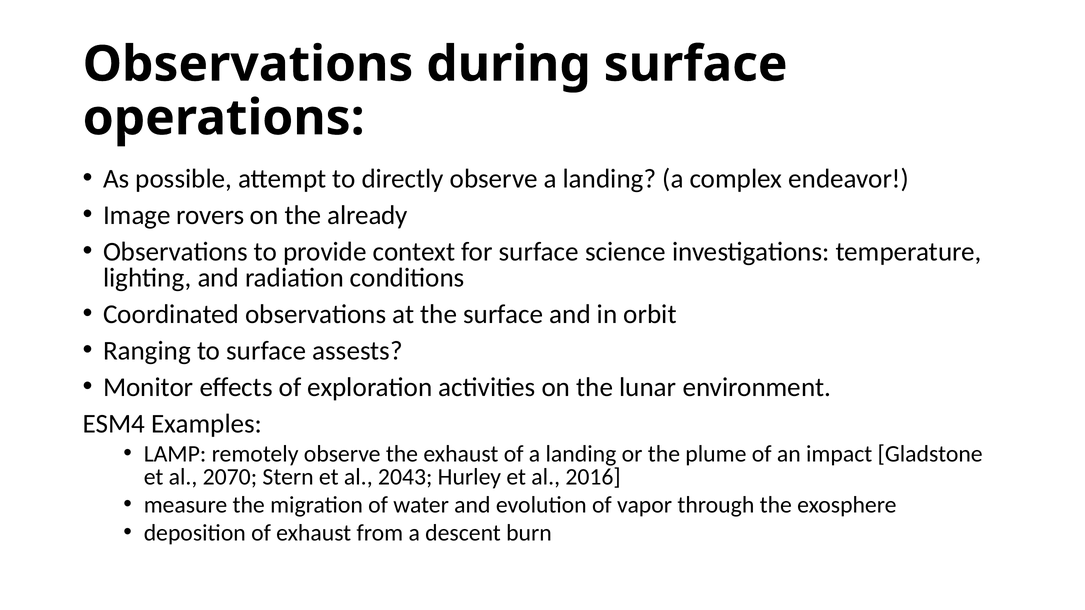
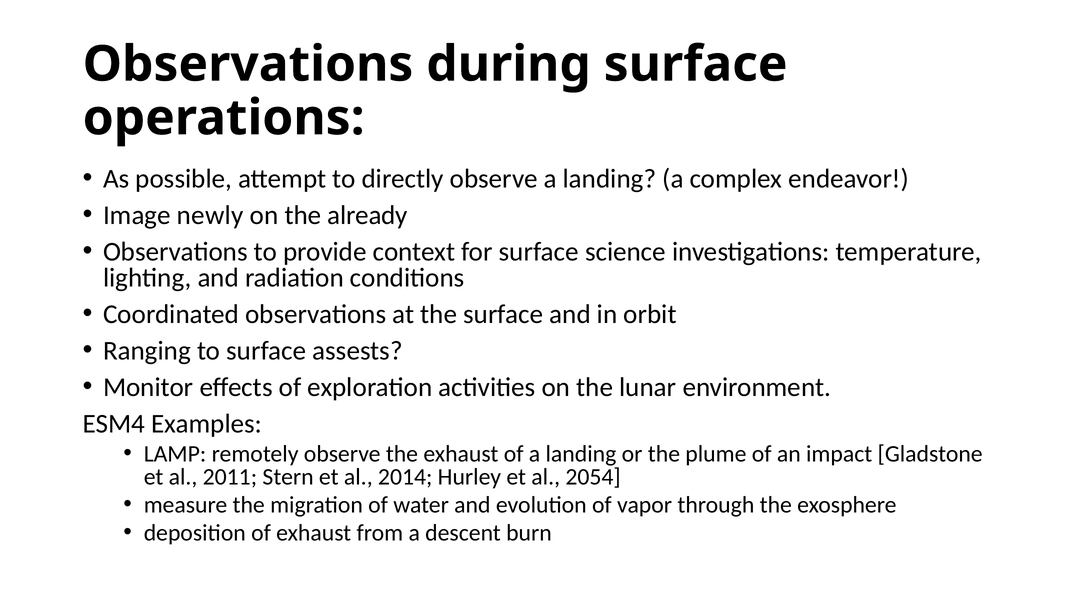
rovers: rovers -> newly (210, 215)
2070: 2070 -> 2011 (230, 477)
2043: 2043 -> 2014 (405, 477)
2016: 2016 -> 2054 (593, 477)
